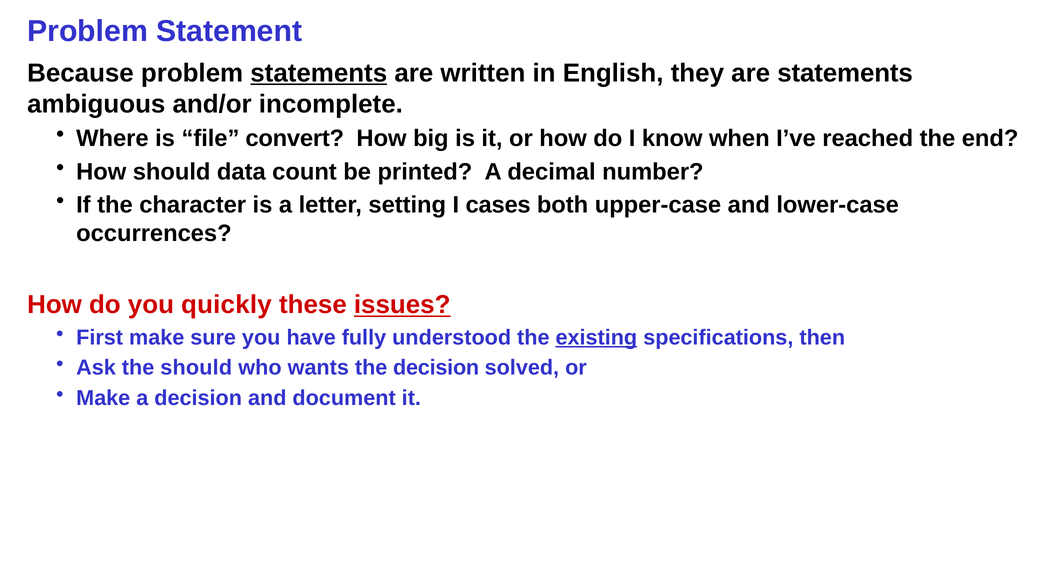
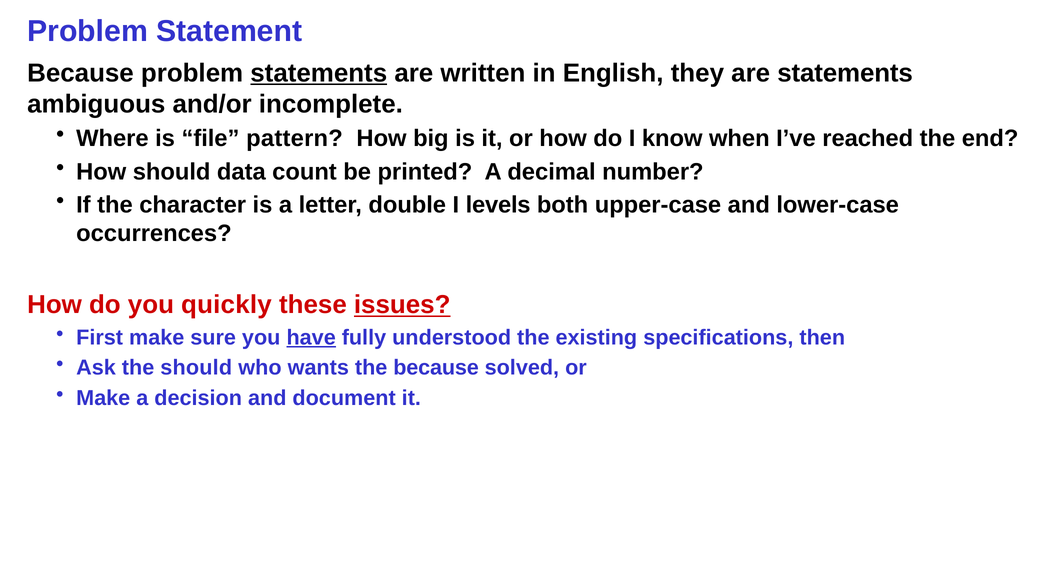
convert: convert -> pattern (295, 139)
setting: setting -> double (407, 205)
cases: cases -> levels (498, 205)
have underline: none -> present (311, 338)
existing underline: present -> none (596, 338)
the decision: decision -> because (436, 368)
